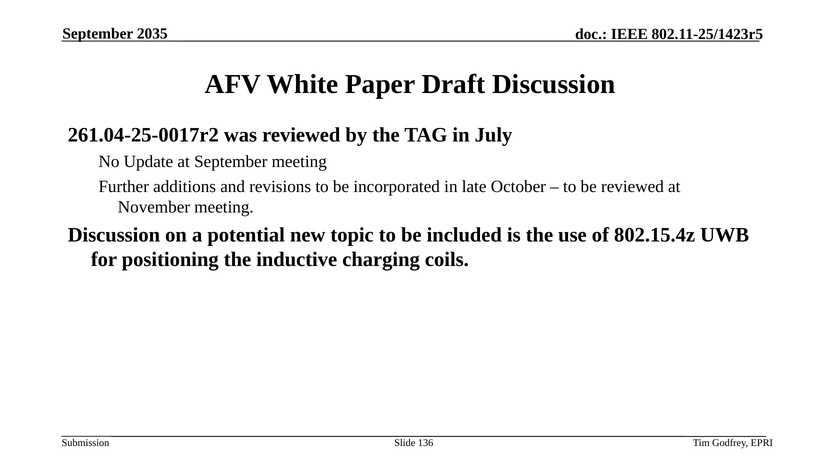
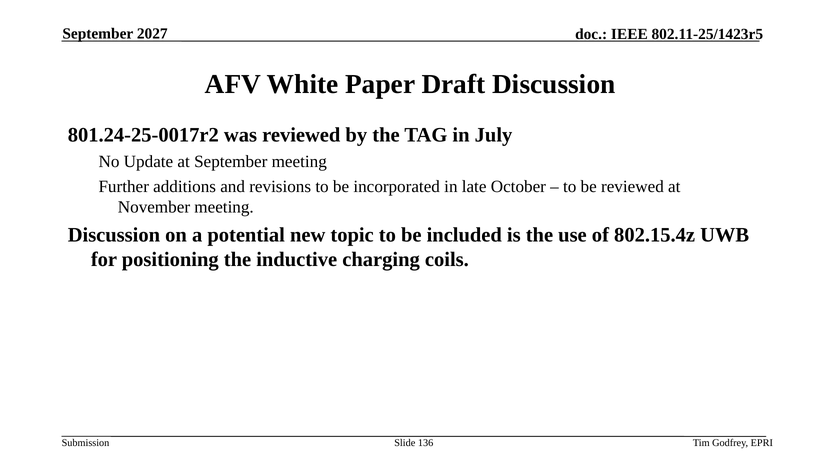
2035: 2035 -> 2027 (152, 34)
261.04-25-0017r2: 261.04-25-0017r2 -> 801.24-25-0017r2 (143, 135)
